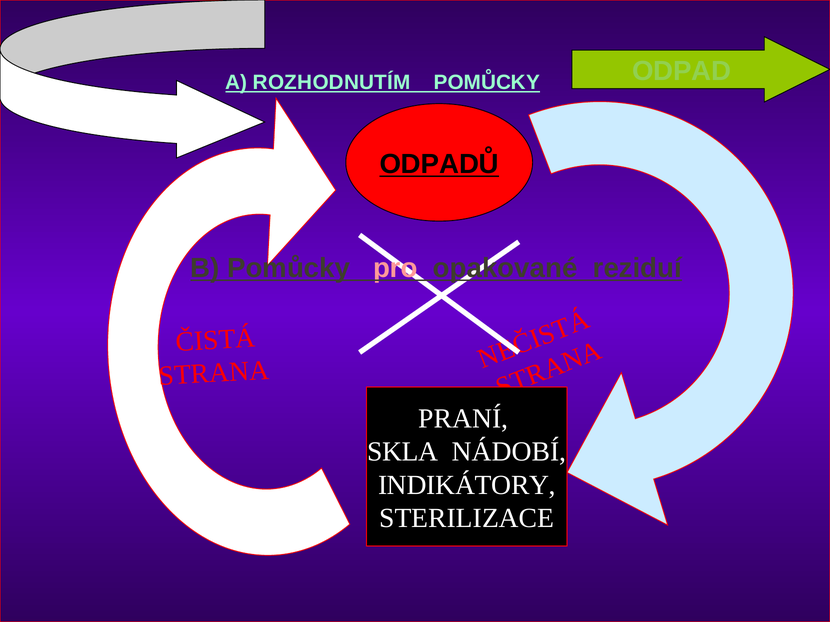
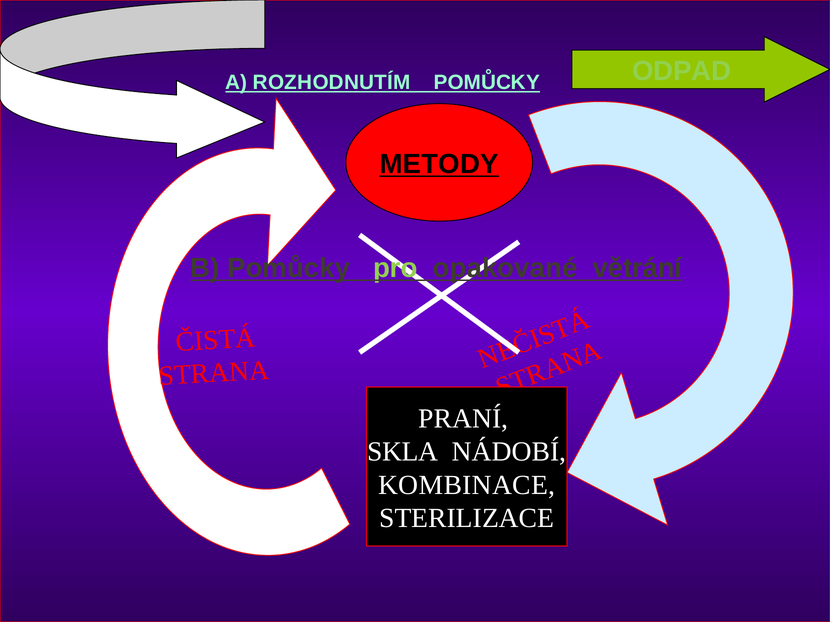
ODPADŮ: ODPADŮ -> METODY (439, 164)
pro colour: pink -> light green (395, 268)
reziduí: reziduí -> větrání (637, 268)
INDIKÁTORY: INDIKÁTORY -> KOMBINACE (467, 485)
